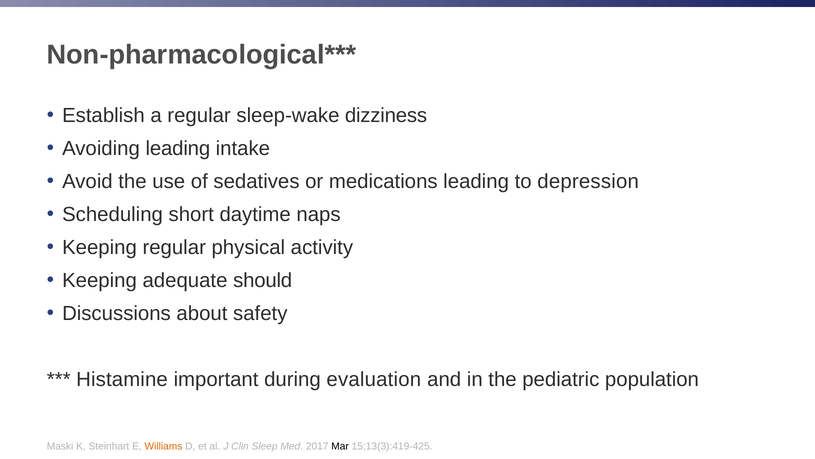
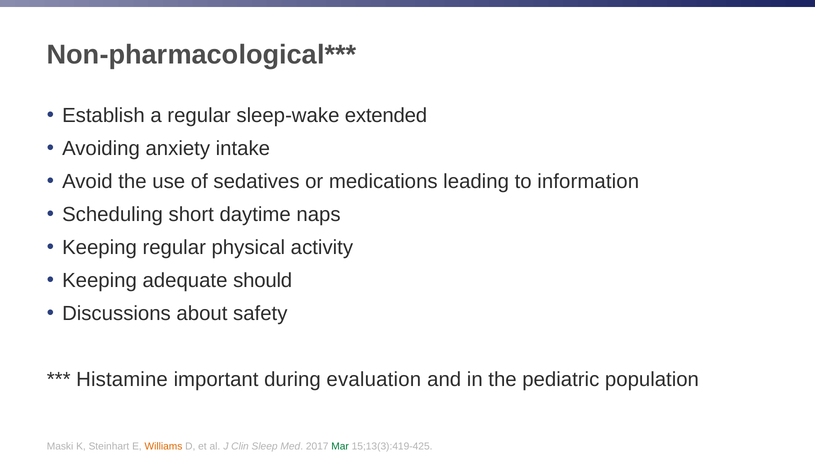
dizziness: dizziness -> extended (386, 115)
Avoiding leading: leading -> anxiety (178, 148)
depression: depression -> information (588, 181)
Mar colour: black -> green (340, 446)
